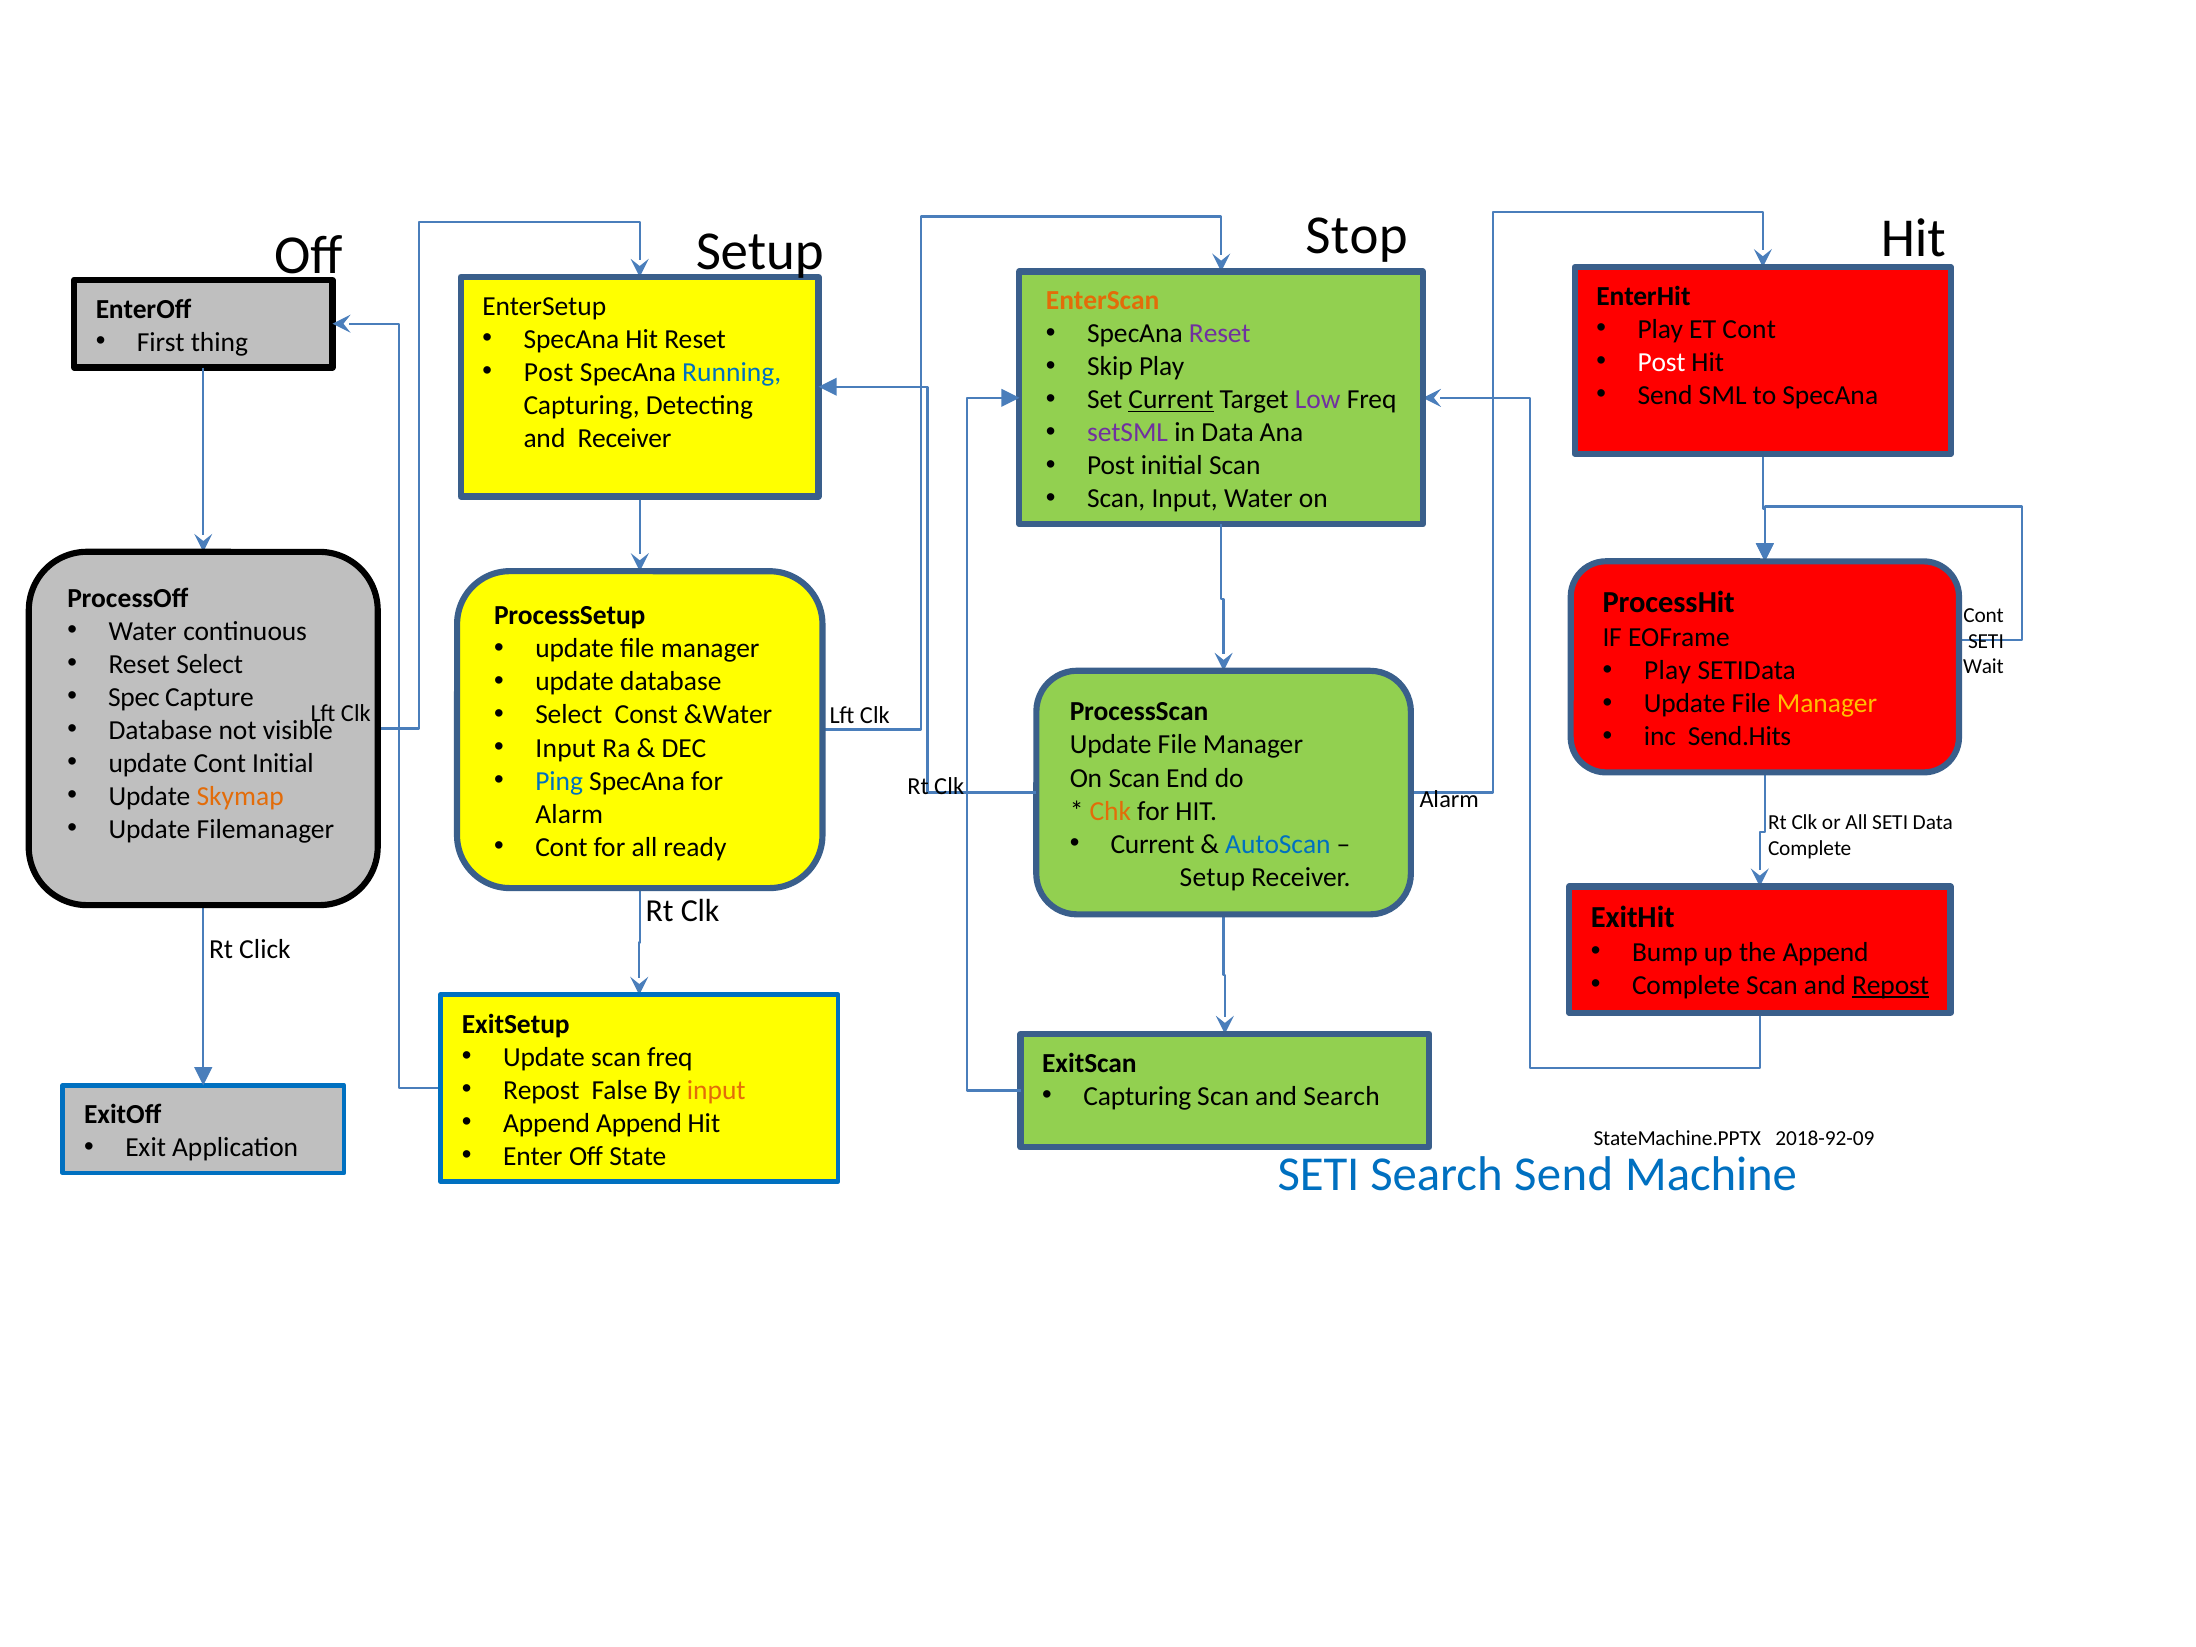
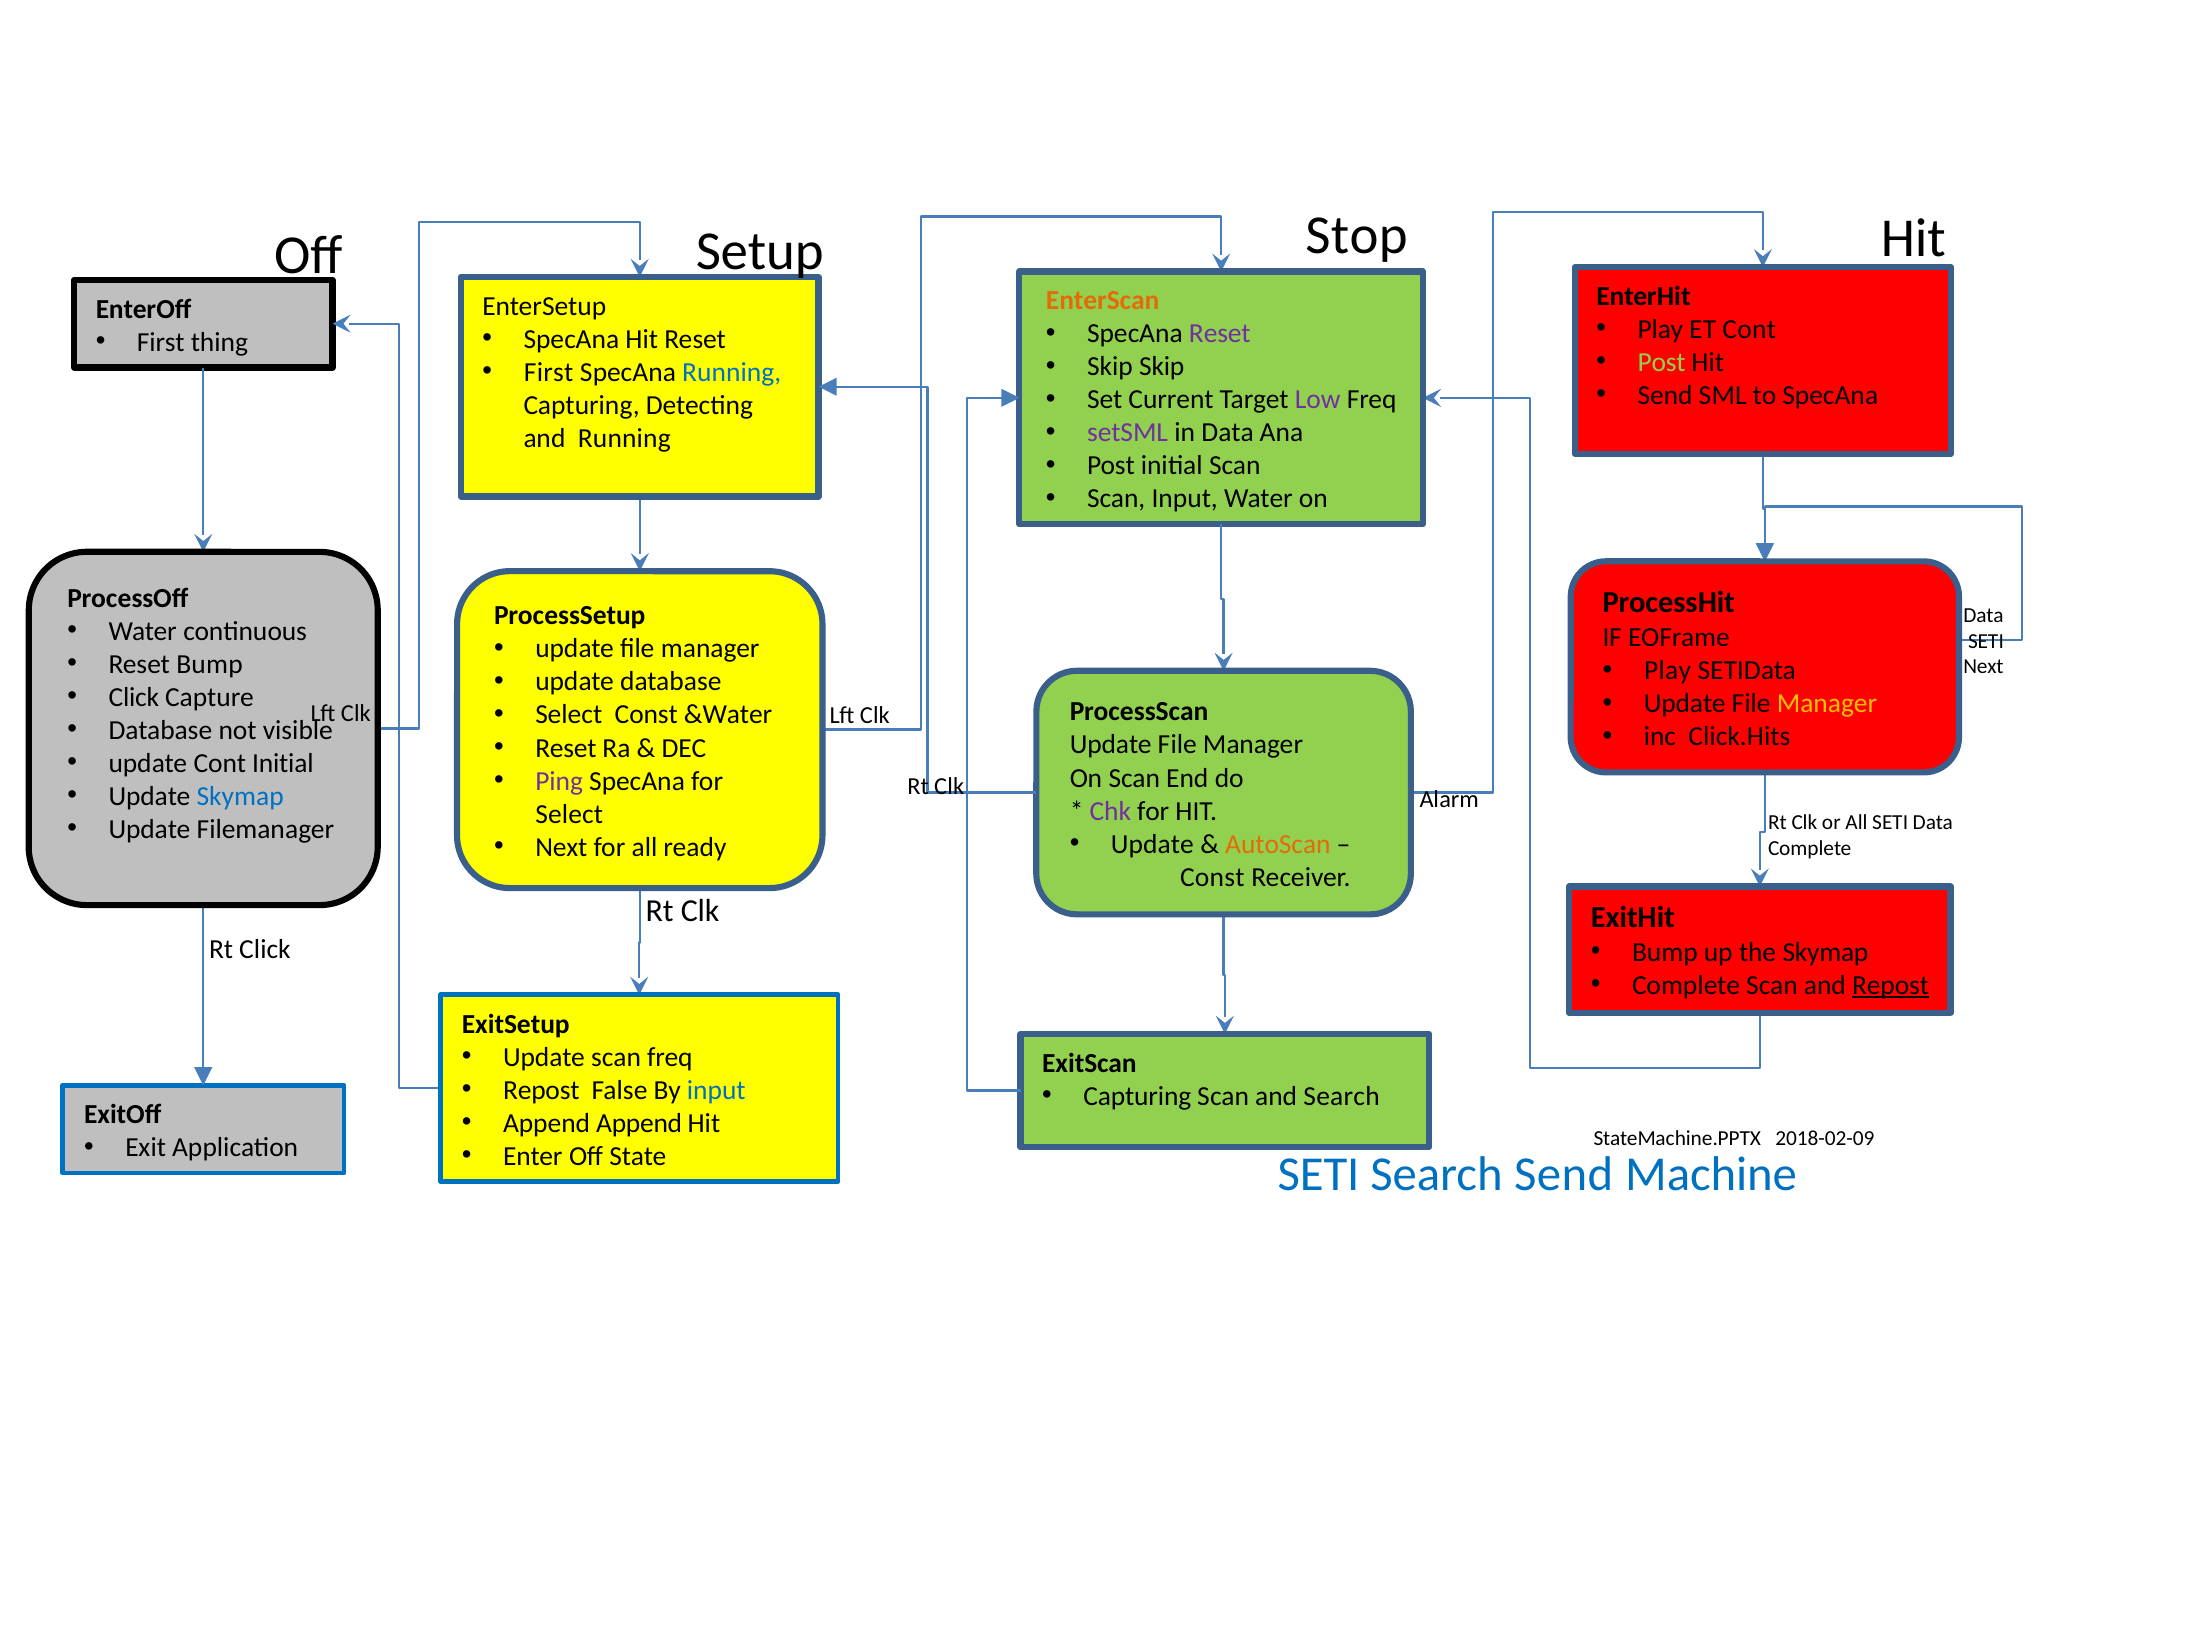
Post colour: white -> light green (1662, 362)
Skip Play: Play -> Skip (1162, 367)
Post: Post -> First (549, 372)
Current underline: present -> none (1171, 400)
and Receiver: Receiver -> Running (624, 438)
Cont: Cont -> Data (1984, 616)
Reset Select: Select -> Bump (210, 664)
Wait: Wait -> Next (1983, 667)
Spec: Spec -> Click (134, 697)
Send.Hits: Send.Hits -> Click.Hits (1739, 737)
Input: Input -> Reset (566, 748)
Ping colour: blue -> purple (559, 781)
Skymap colour: orange -> blue (240, 796)
Chk colour: orange -> purple (1110, 811)
Alarm: Alarm -> Select (569, 814)
Current: Current -> Update (1152, 844)
AutoScan colour: blue -> orange (1278, 844)
Cont: Cont -> Next (561, 847)
Setup: Setup -> Const (1212, 877)
the Append: Append -> Skymap (1825, 952)
input colour: orange -> blue (716, 1090)
2018-92-09: 2018-92-09 -> 2018-02-09 (1825, 1139)
